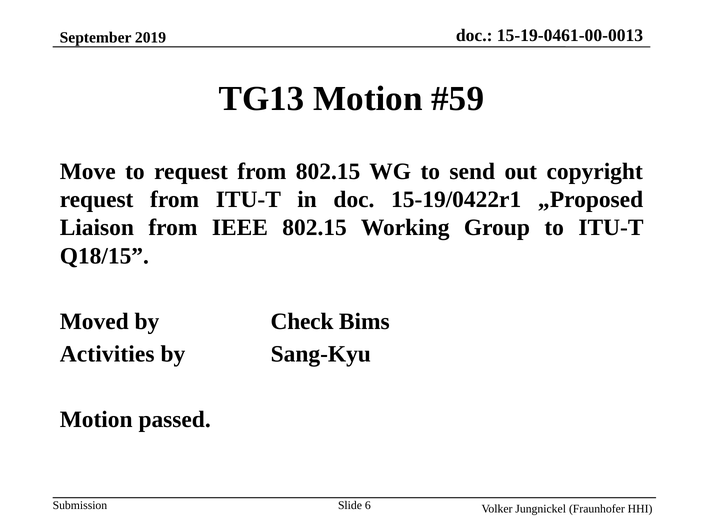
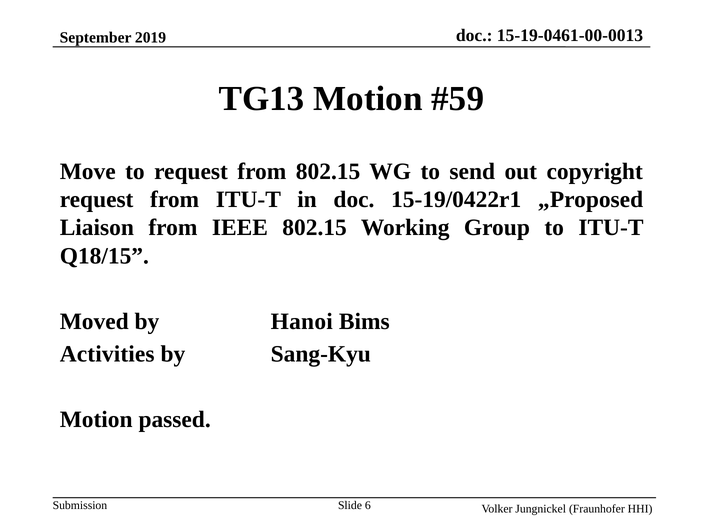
Check: Check -> Hanoi (302, 322)
